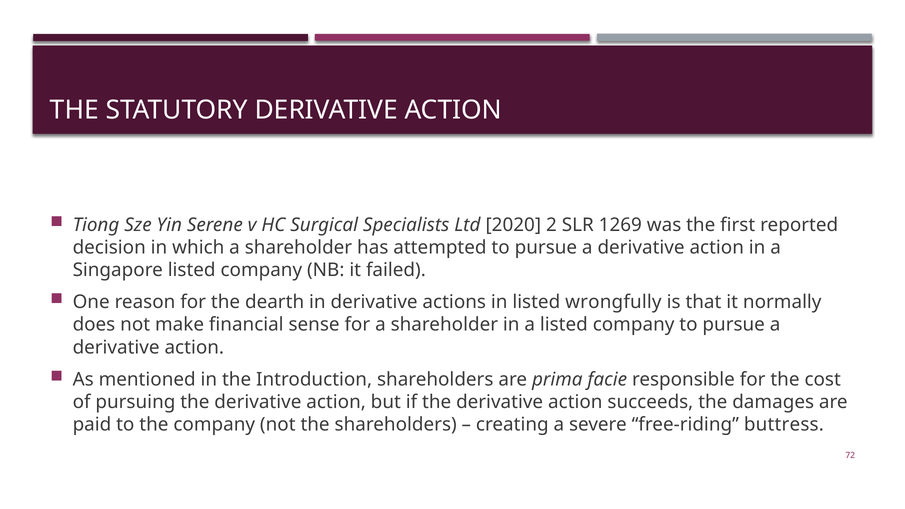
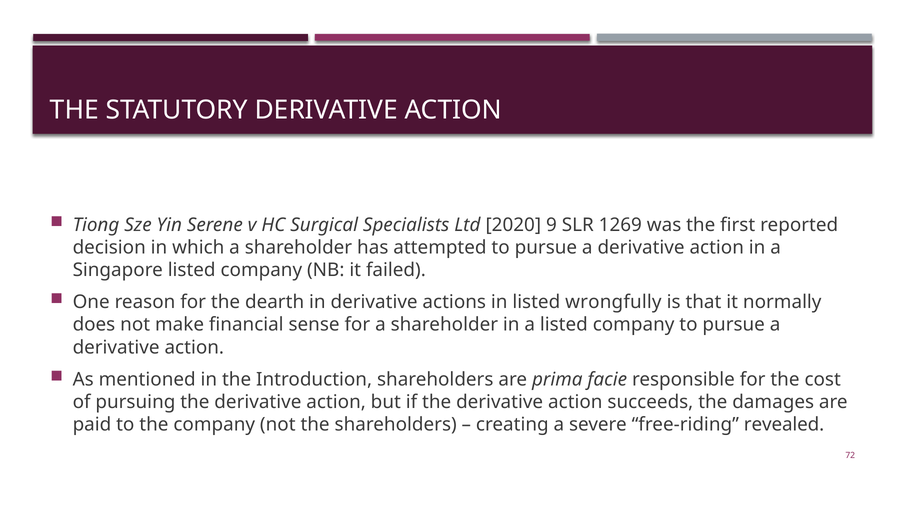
2: 2 -> 9 (551, 225)
buttress: buttress -> revealed (784, 425)
